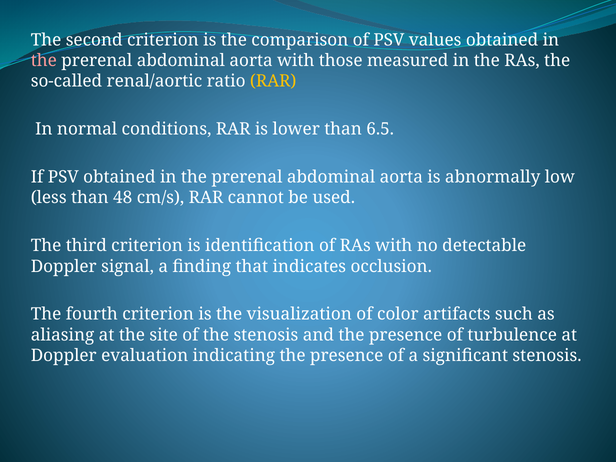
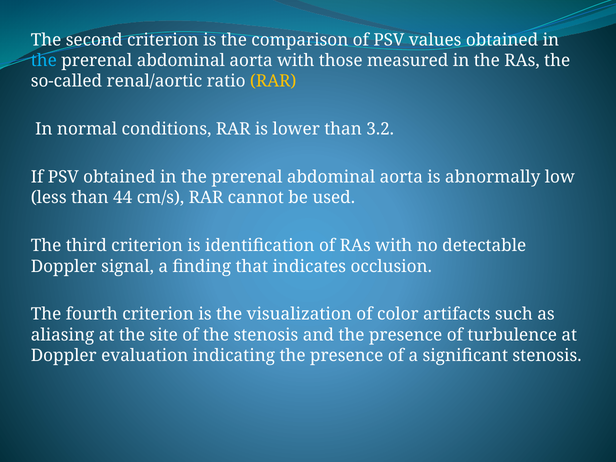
the colour: pink -> light blue (44, 61)
6.5: 6.5 -> 3.2 (380, 129)
48: 48 -> 44 (123, 198)
